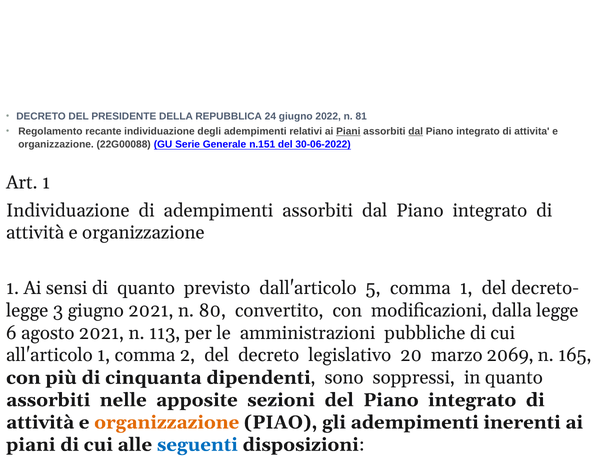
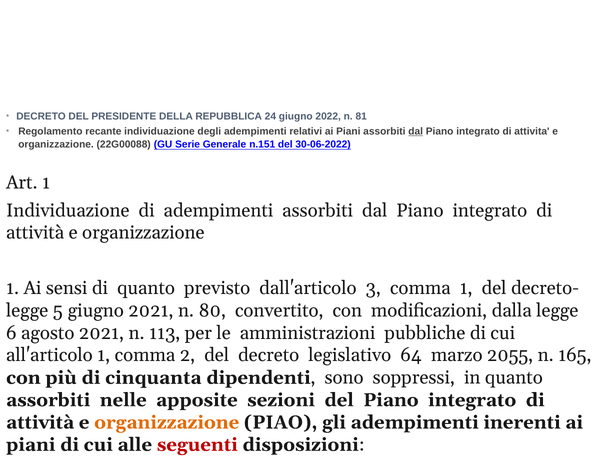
Piani underline: present -> none (348, 132)
5: 5 -> 3 (373, 289)
3: 3 -> 5 (58, 311)
20: 20 -> 64 (411, 356)
2069: 2069 -> 2055 (510, 356)
seguenti colour: blue -> red (197, 445)
